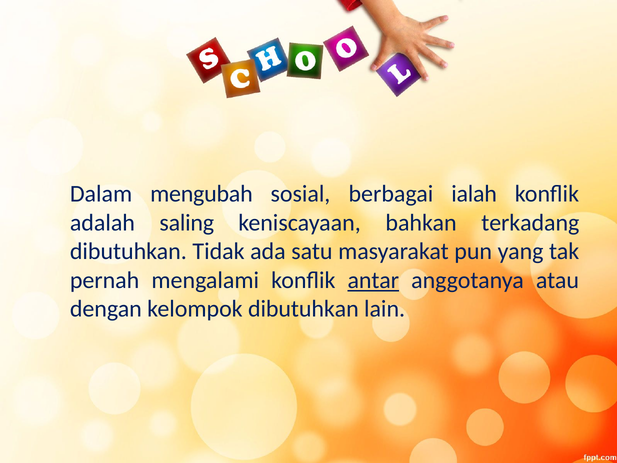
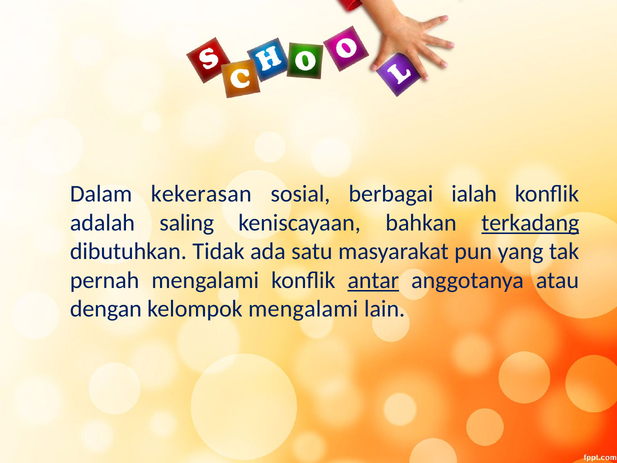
mengubah: mengubah -> kekerasan (201, 194)
terkadang underline: none -> present (530, 223)
kelompok dibutuhkan: dibutuhkan -> mengalami (303, 309)
